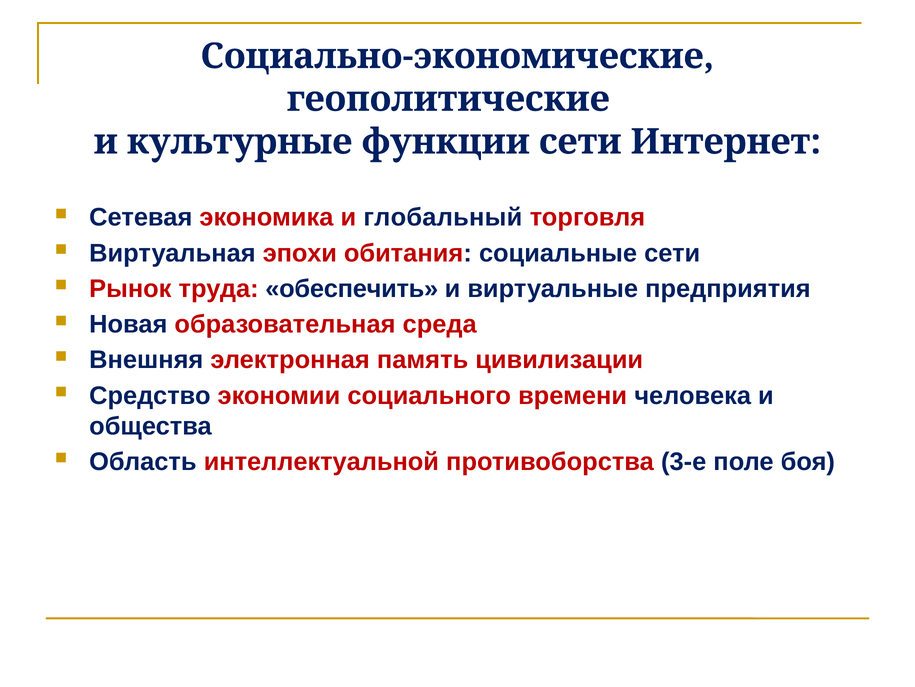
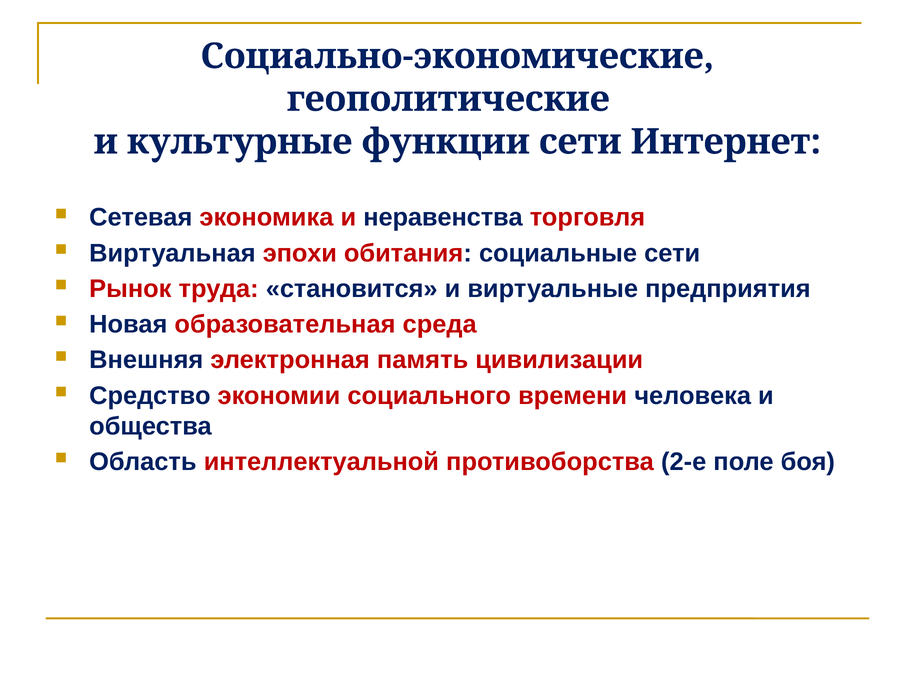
глобальный: глобальный -> неравенства (443, 217)
обеспечить: обеспечить -> становится (352, 289)
3-е: 3-е -> 2-е (684, 461)
